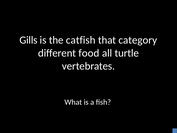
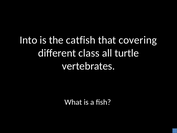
Gills: Gills -> Into (28, 40)
category: category -> covering (138, 40)
food: food -> class (89, 53)
